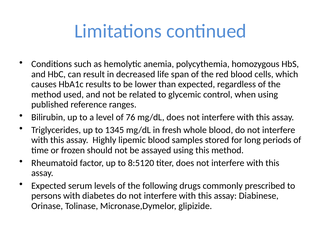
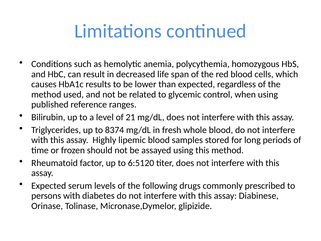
76: 76 -> 21 (130, 117)
1345: 1345 -> 8374 (115, 130)
8:5120: 8:5120 -> 6:5120 (141, 163)
